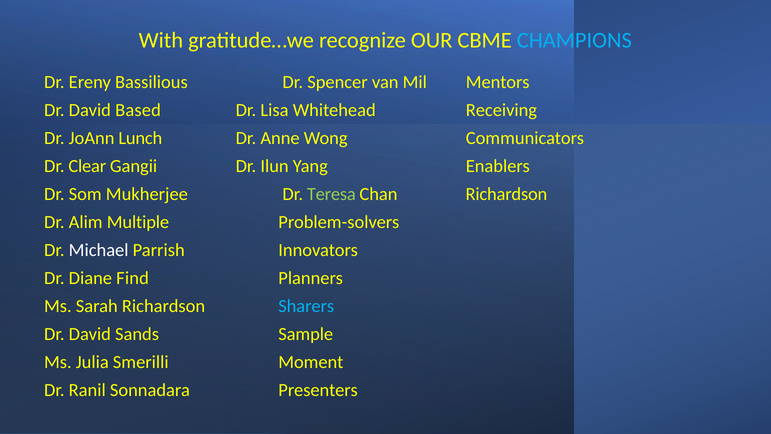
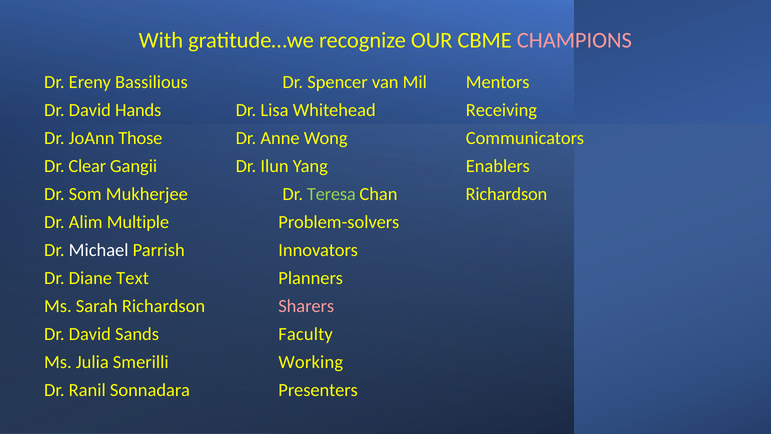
CHAMPIONS colour: light blue -> pink (574, 40)
Based: Based -> Hands (138, 110)
Lunch: Lunch -> Those (140, 138)
Find: Find -> Text (133, 278)
Sharers colour: light blue -> pink (306, 306)
Sample: Sample -> Faculty (306, 334)
Moment: Moment -> Working (311, 362)
